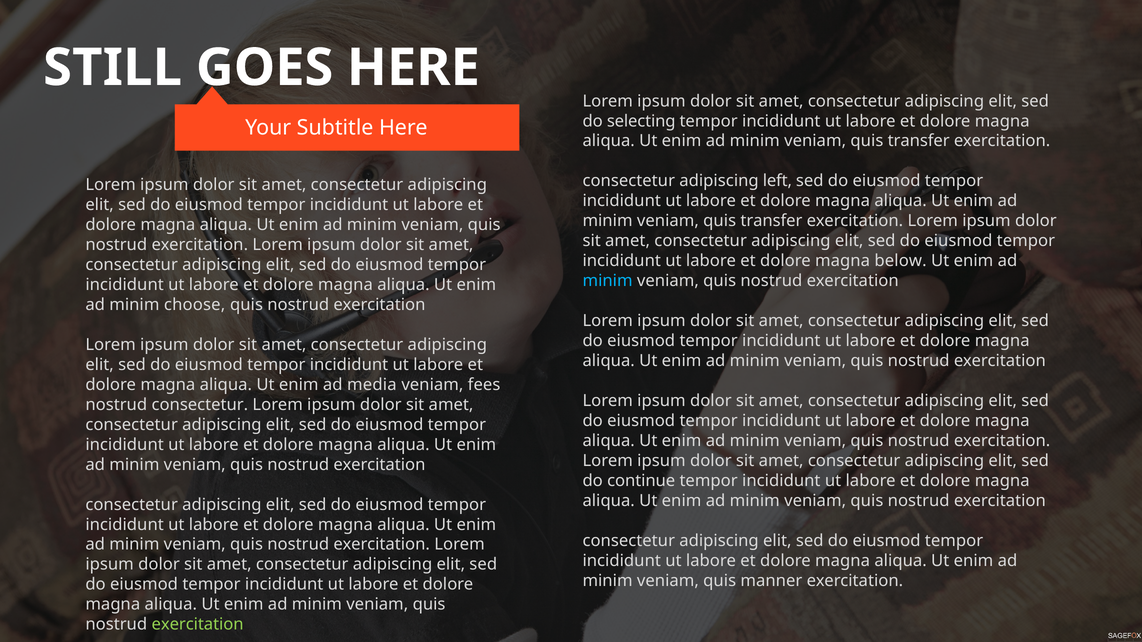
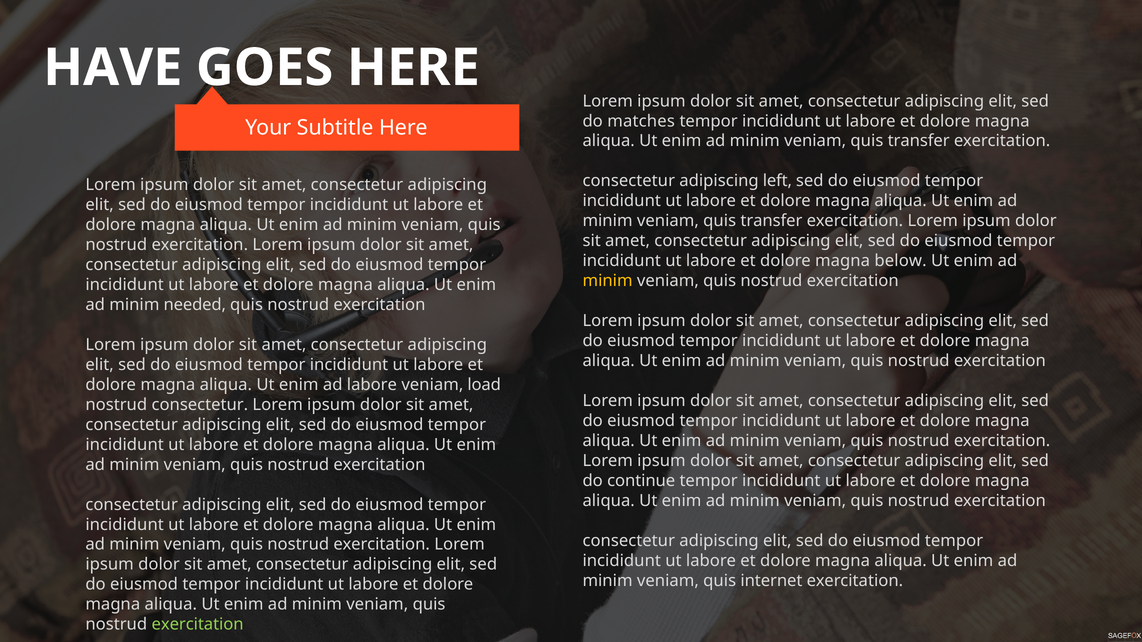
STILL: STILL -> HAVE (113, 68)
selecting: selecting -> matches (641, 121)
minim colour: light blue -> yellow (608, 281)
choose: choose -> needed (195, 305)
ad media: media -> labore (372, 385)
fees: fees -> load (484, 385)
manner: manner -> internet (771, 581)
